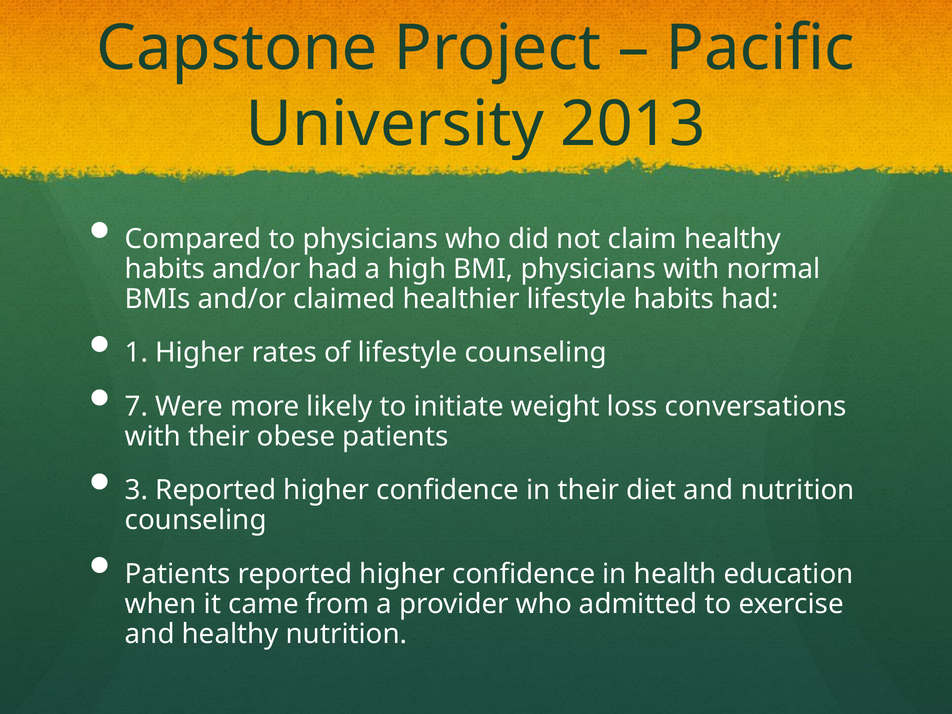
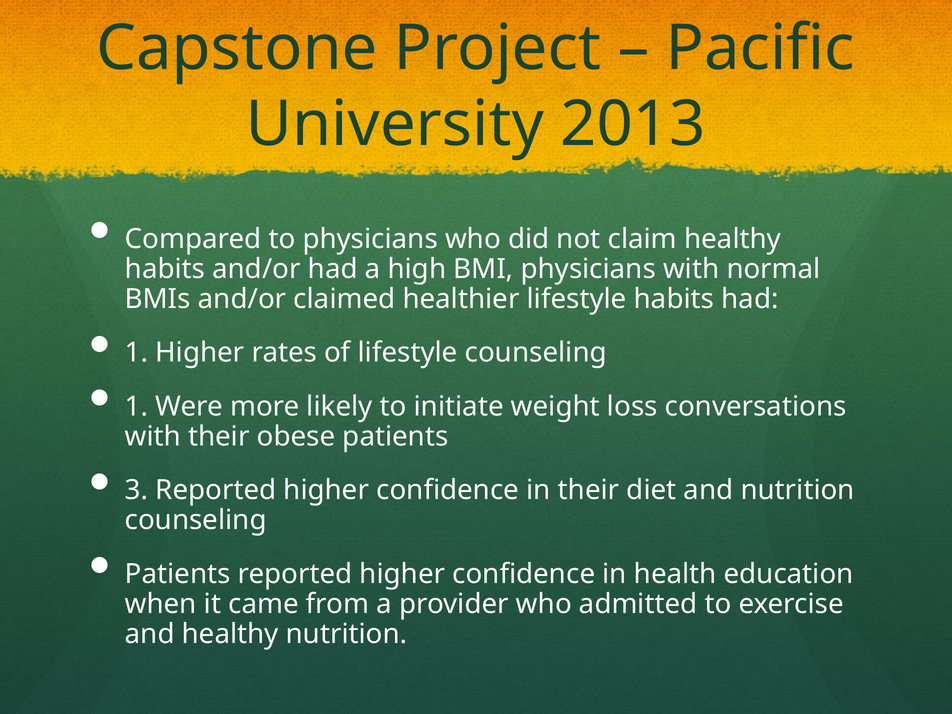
7: 7 -> 1 (137, 406)
